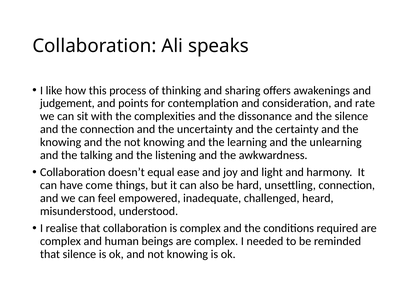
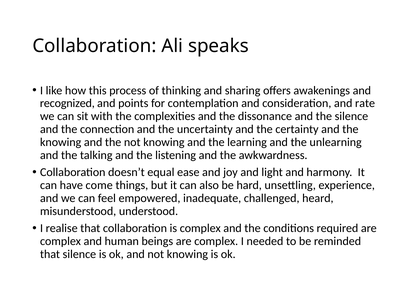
judgement: judgement -> recognized (67, 103)
unsettling connection: connection -> experience (347, 185)
